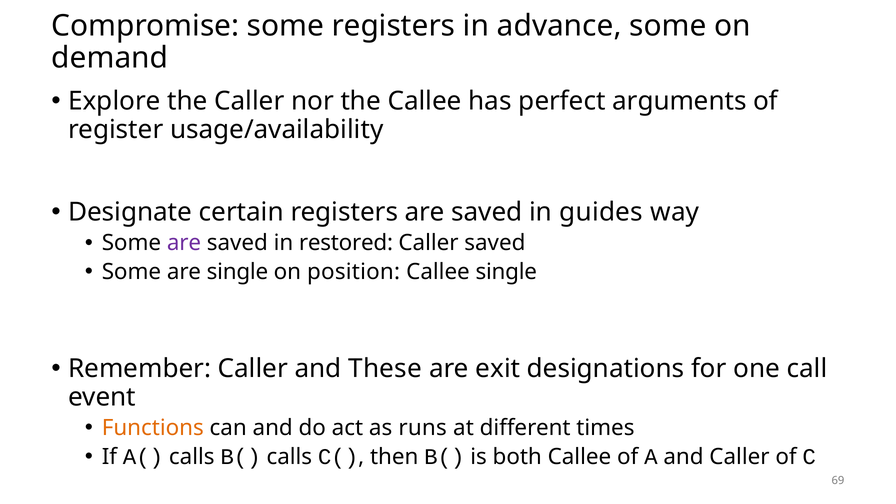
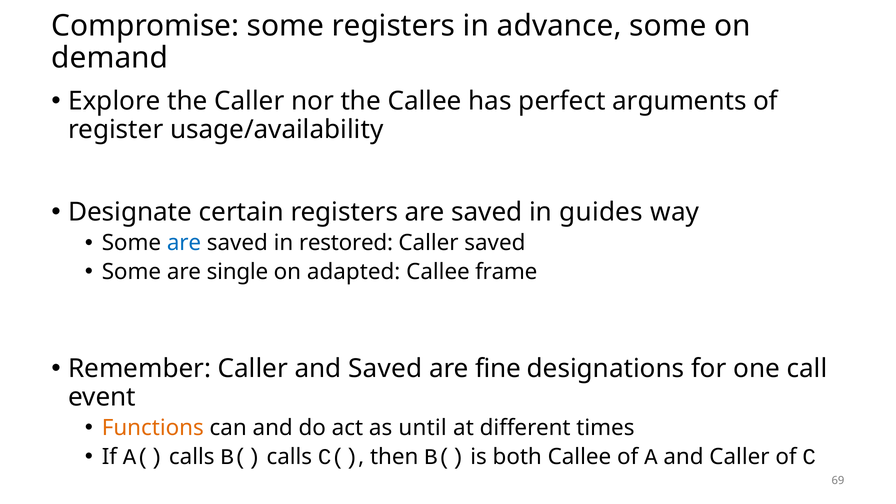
are colour: purple -> blue (184, 243)
position: position -> adapted (354, 272)
Callee single: single -> frame (506, 272)
and These: These -> Saved (385, 369)
exit: exit -> fine (498, 369)
runs: runs -> until (423, 428)
